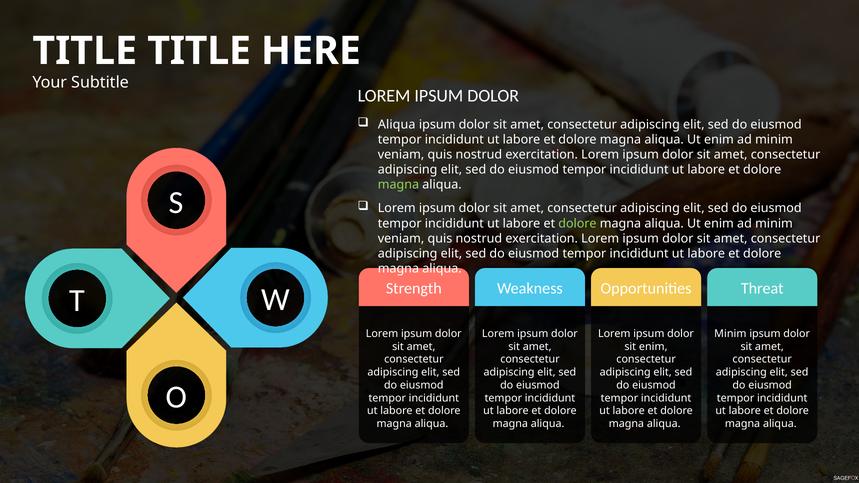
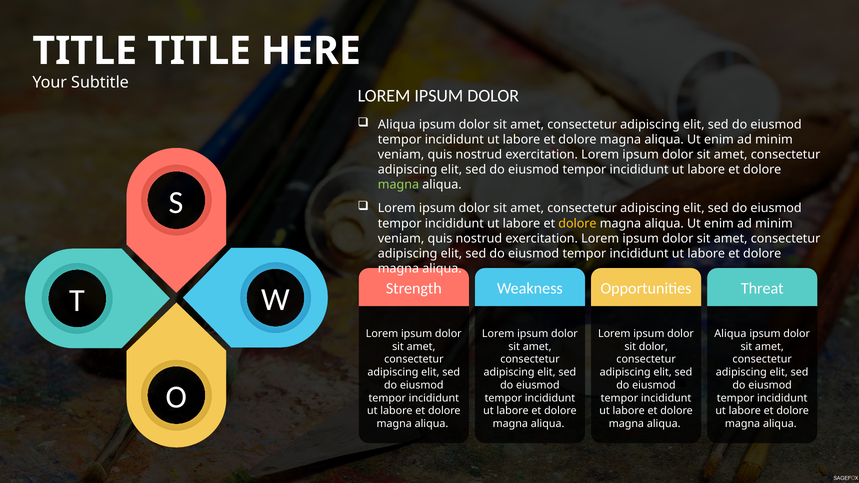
dolore colour: light green -> yellow (577, 223)
Minim: Minim -> Aliqua (730, 334)
sit enim: enim -> dolor (653, 347)
